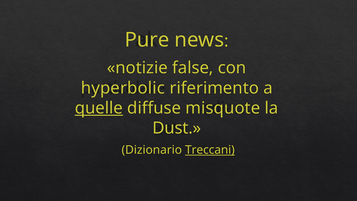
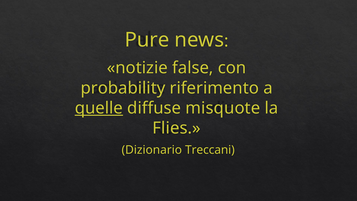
hyperbolic: hyperbolic -> probability (123, 88)
Dust: Dust -> Flies (177, 128)
Treccani underline: present -> none (210, 150)
